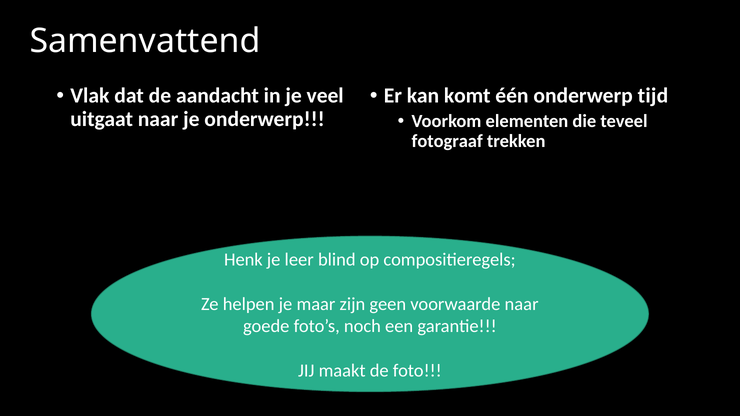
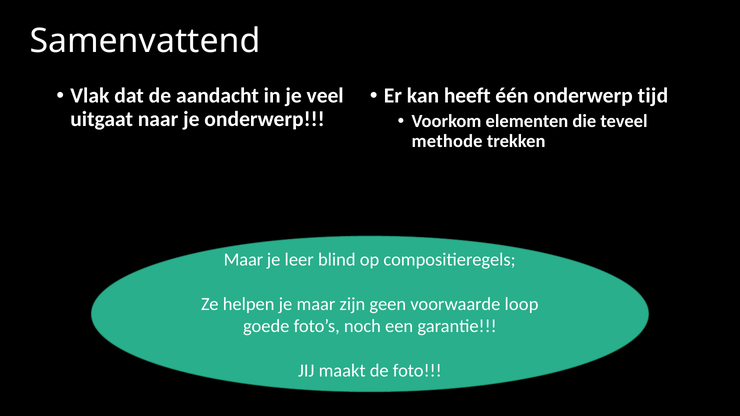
komt: komt -> heeft (467, 96)
fotograaf: fotograaf -> methode (447, 141)
Henk: Henk -> Maar (243, 260)
voorwaarde naar: naar -> loop (522, 304)
